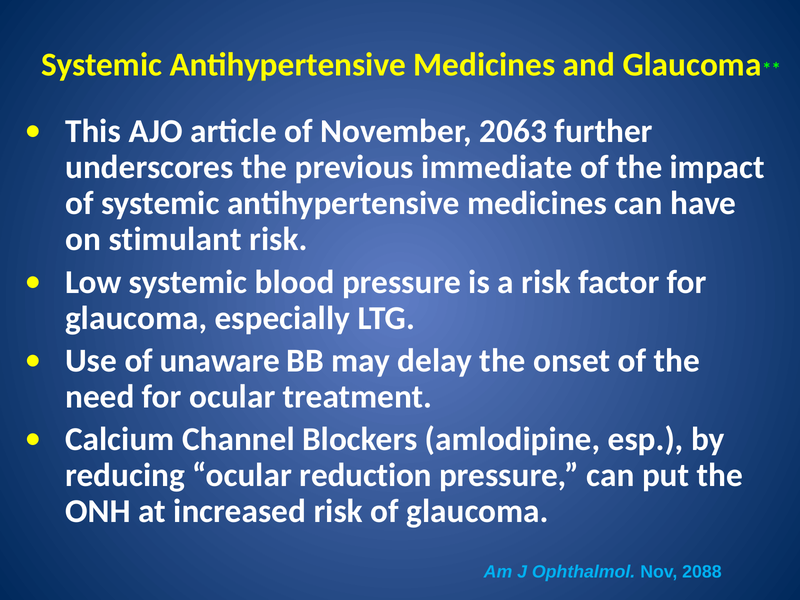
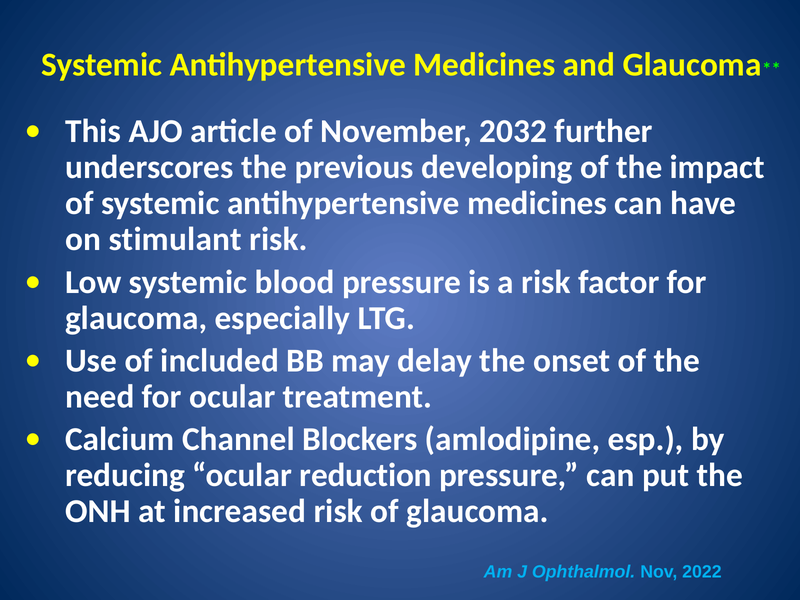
2063: 2063 -> 2032 (513, 131)
immediate: immediate -> developing (497, 167)
unaware: unaware -> included (220, 361)
2088: 2088 -> 2022 (702, 572)
